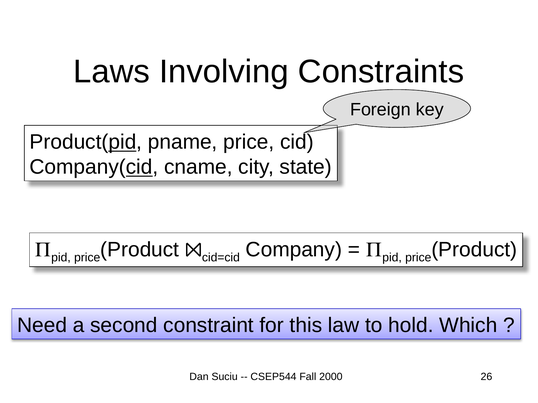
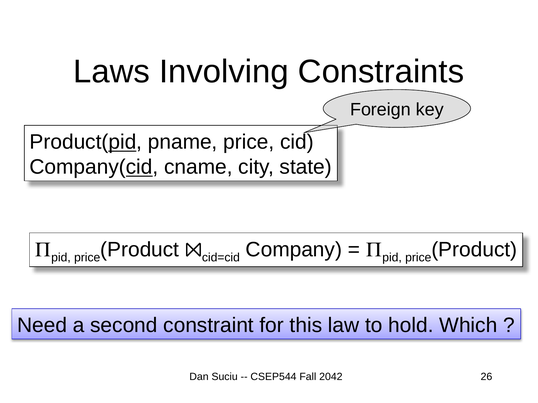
2000: 2000 -> 2042 (331, 377)
